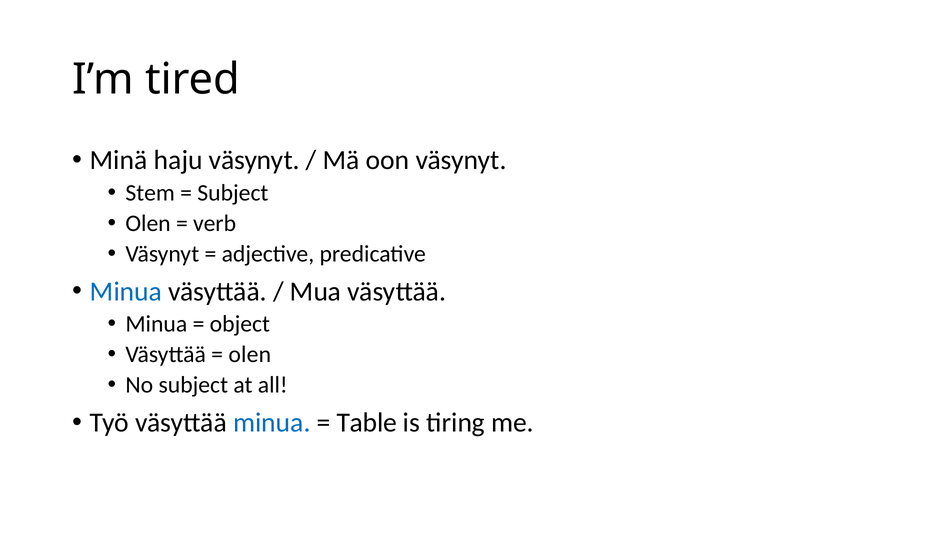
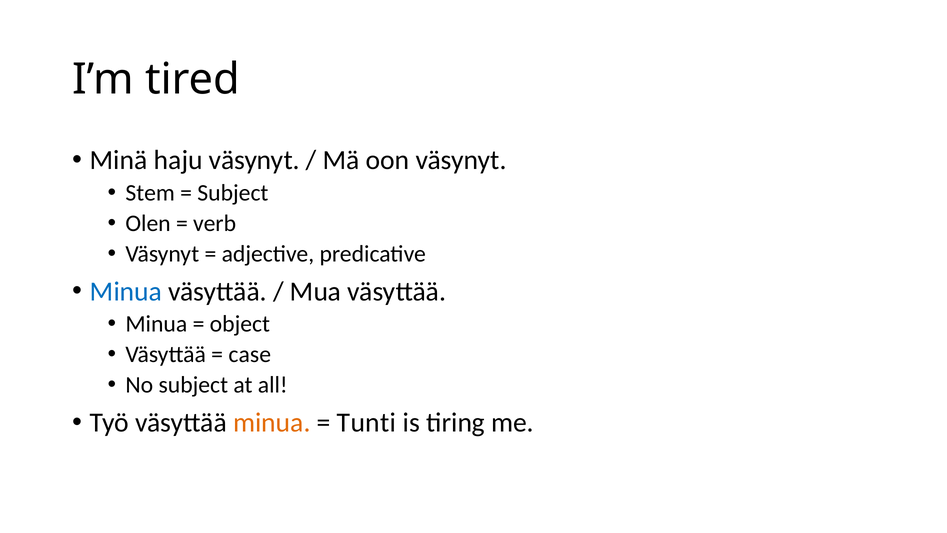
olen: olen -> case (250, 354)
minua colour: blue -> orange (272, 422)
Table: Table -> Tunti (366, 422)
